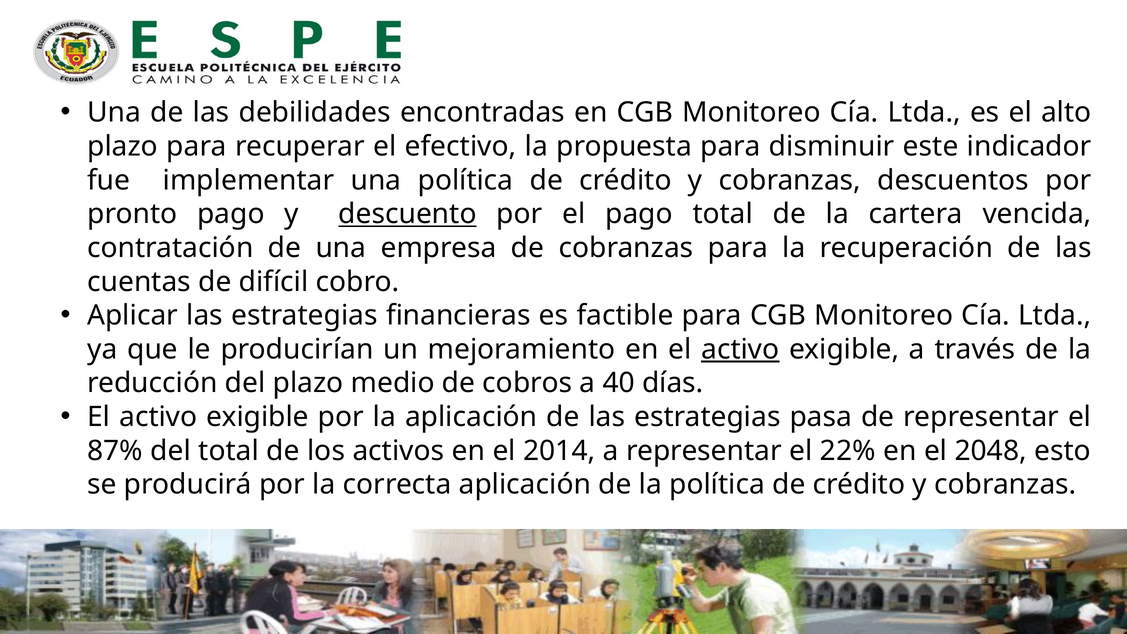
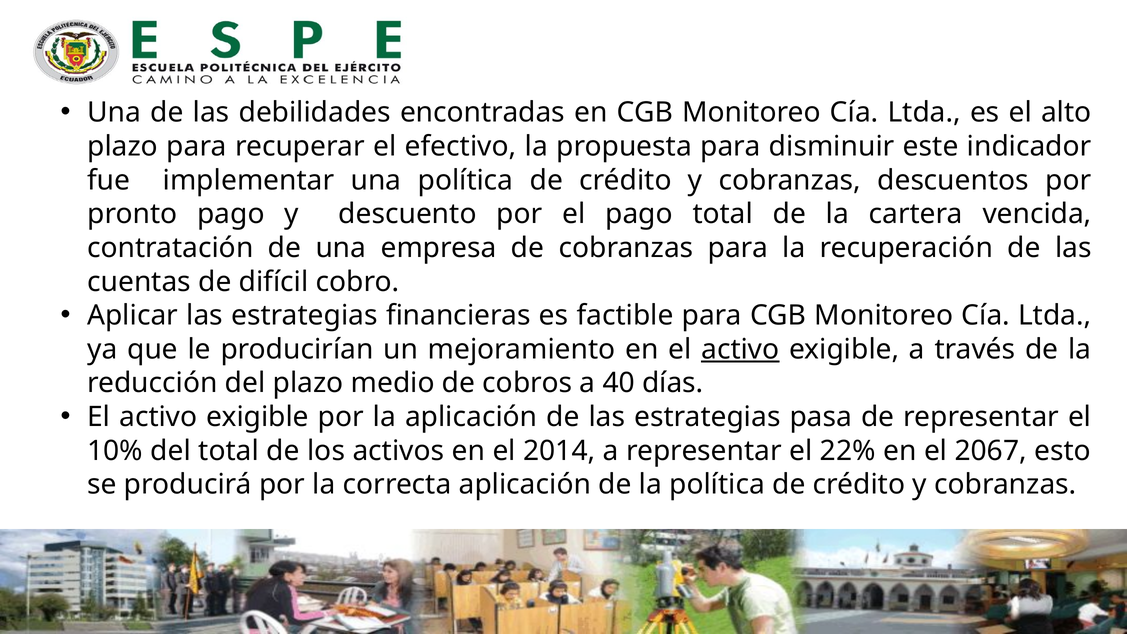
descuento underline: present -> none (408, 214)
87%: 87% -> 10% (115, 451)
2048: 2048 -> 2067 (991, 451)
